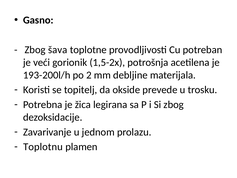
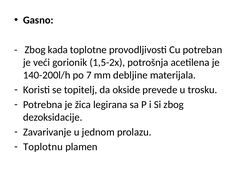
šava: šava -> kada (58, 50)
193-200l/h: 193-200l/h -> 140-200l/h (47, 75)
2: 2 -> 7 (89, 75)
